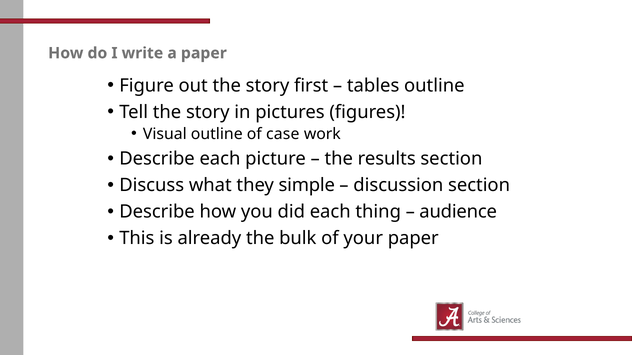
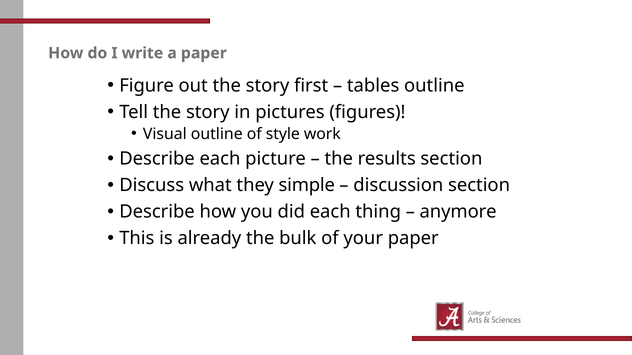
case: case -> style (283, 134)
audience: audience -> anymore (458, 212)
